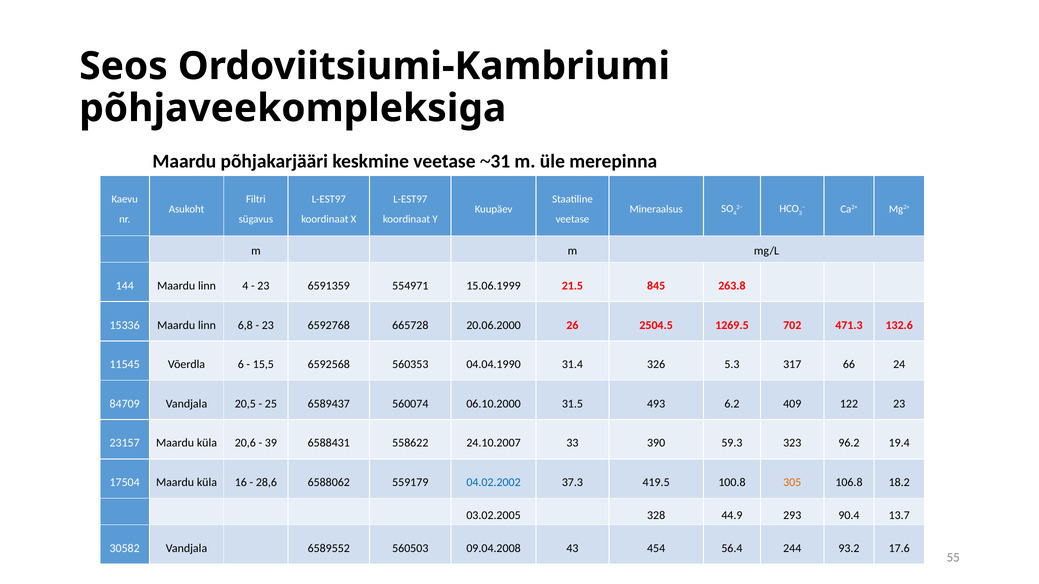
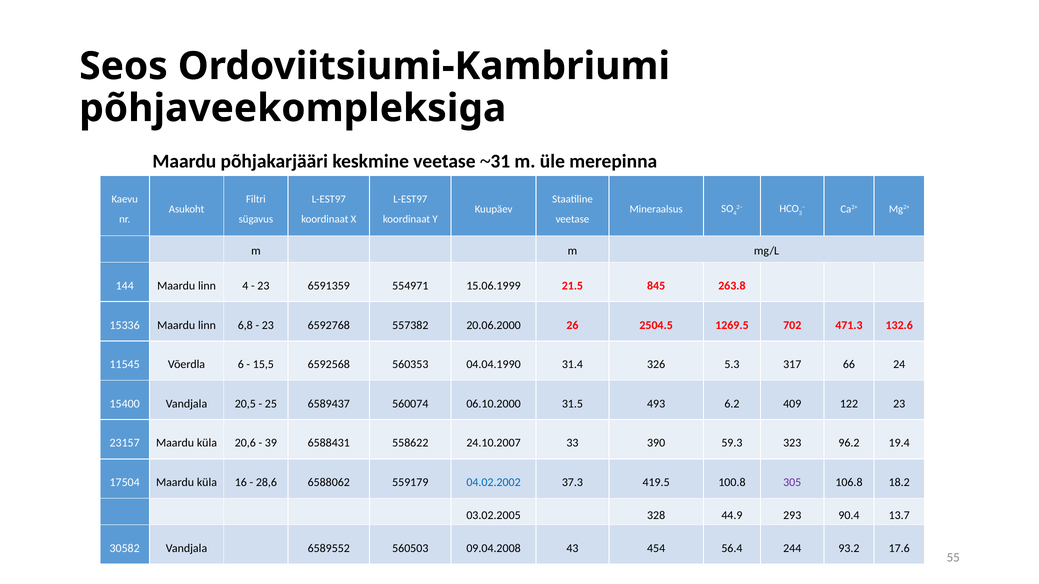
665728: 665728 -> 557382 (410, 325)
84709: 84709 -> 15400 (125, 404)
305 colour: orange -> purple (792, 483)
